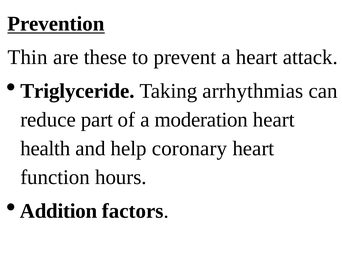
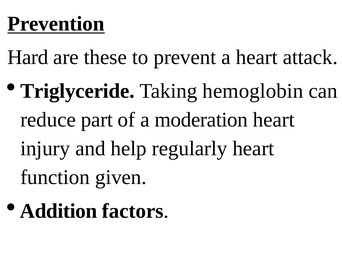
Thin: Thin -> Hard (28, 57)
arrhythmias: arrhythmias -> hemoglobin (253, 91)
health: health -> injury (45, 149)
coronary: coronary -> regularly (190, 149)
hours: hours -> given (121, 178)
